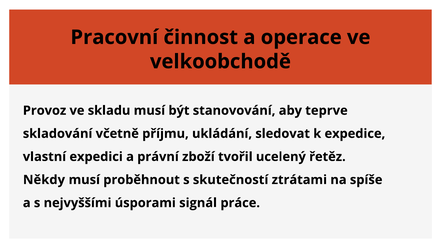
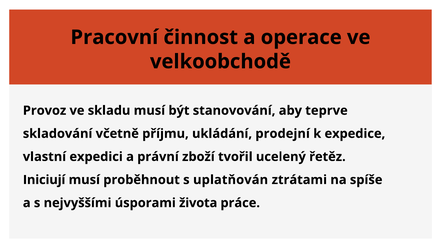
sledovat: sledovat -> prodejní (283, 134)
Někdy: Někdy -> Iniciují (44, 180)
skutečností: skutečností -> uplatňován (231, 180)
signál: signál -> života (198, 203)
